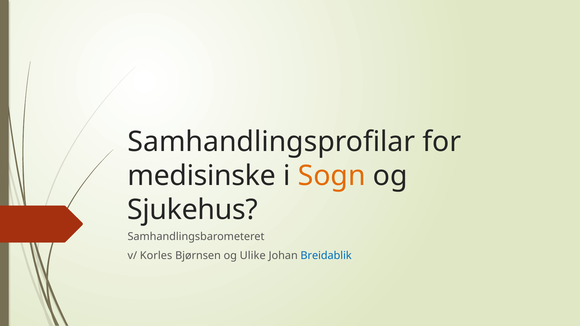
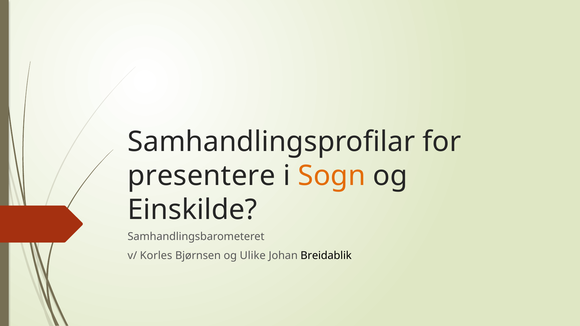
medisinske: medisinske -> presentere (202, 176)
Sjukehus: Sjukehus -> Einskilde (192, 210)
Breidablik colour: blue -> black (326, 256)
